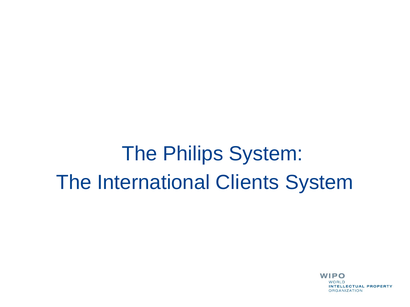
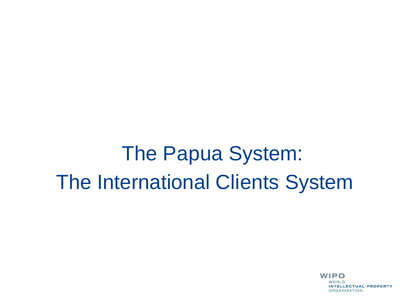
Philips: Philips -> Papua (193, 154)
